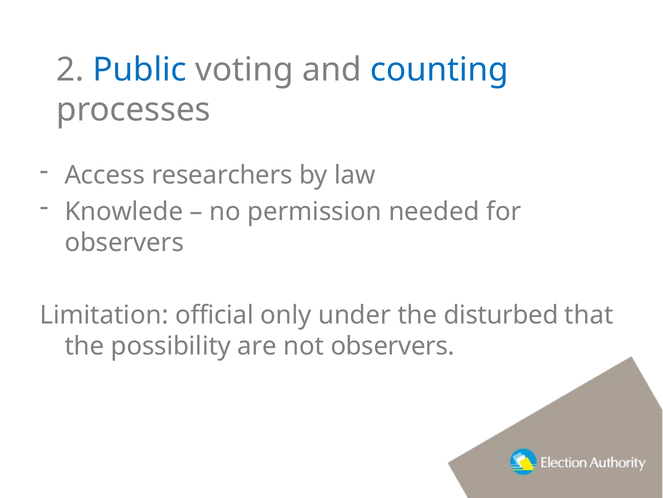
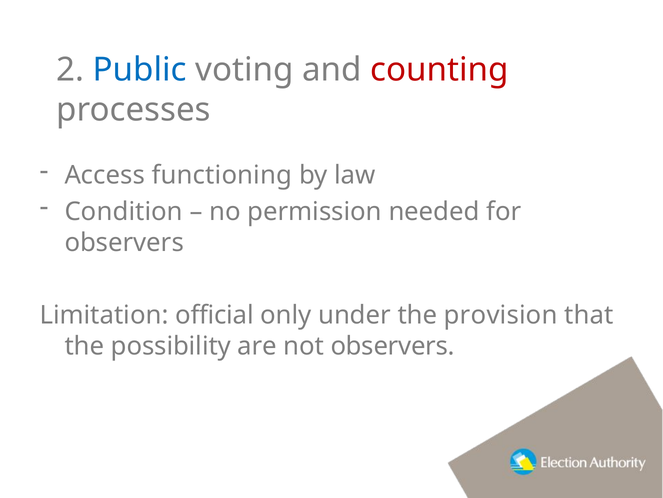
counting colour: blue -> red (439, 70)
researchers: researchers -> functioning (222, 175)
Knowlede: Knowlede -> Condition (124, 211)
disturbed: disturbed -> provision (501, 315)
